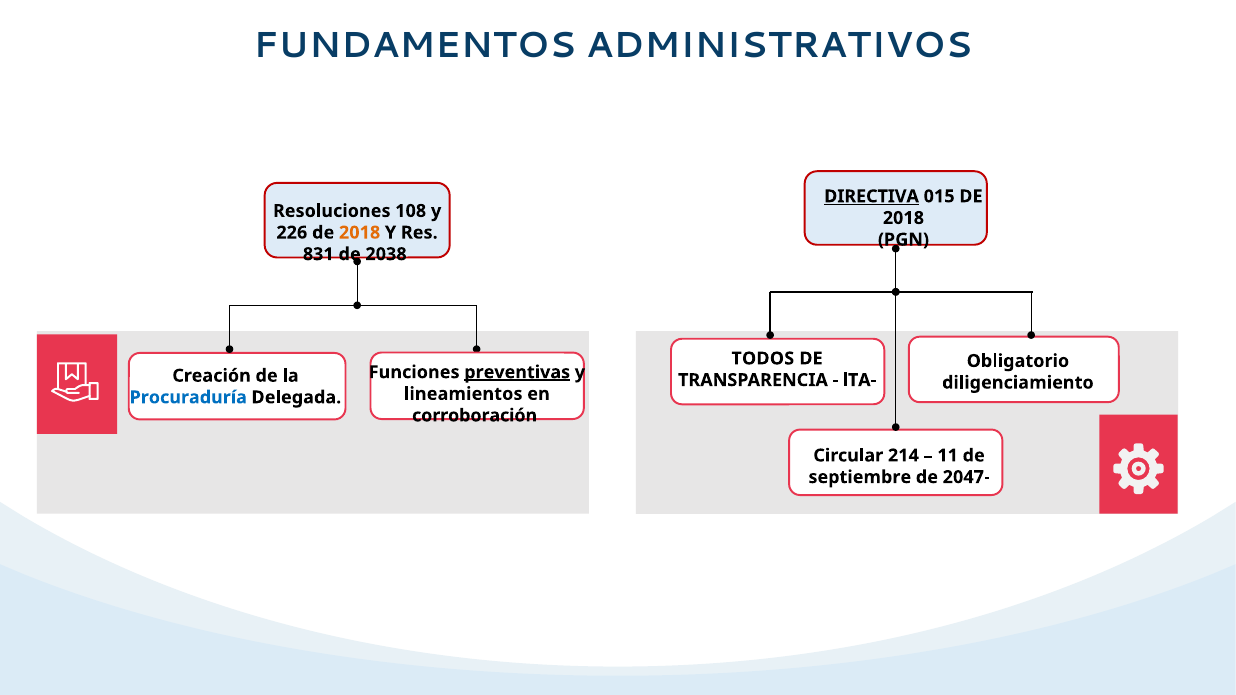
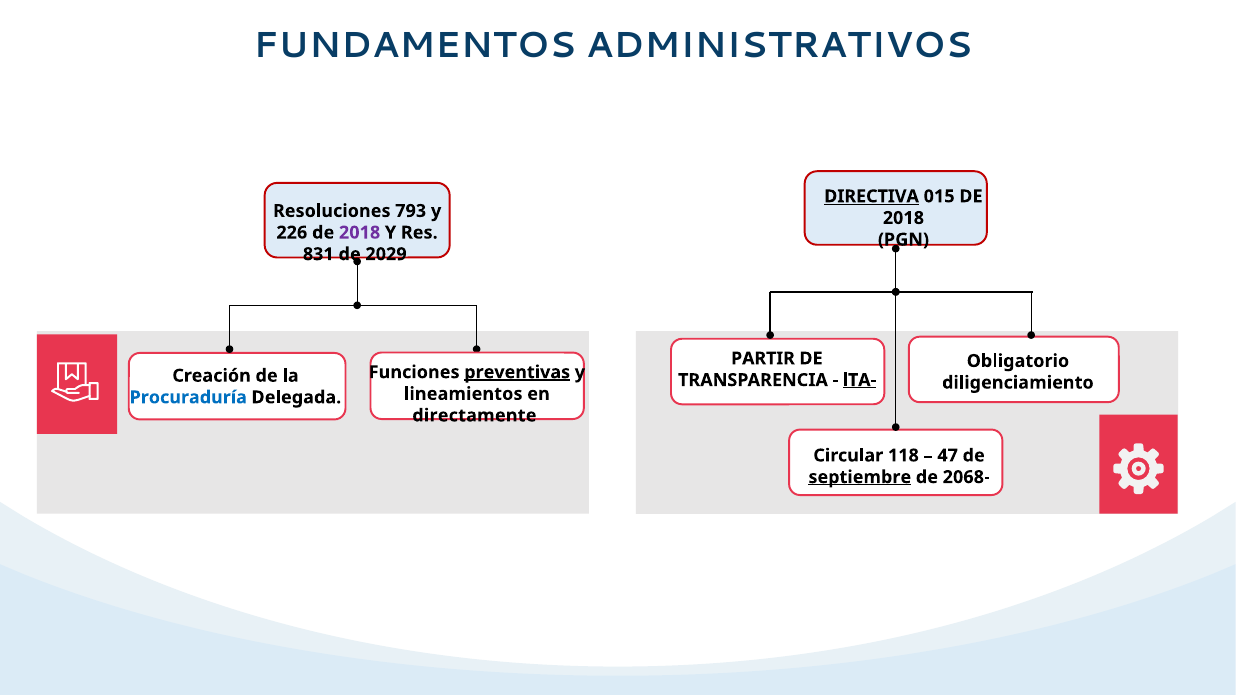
108: 108 -> 793 (411, 211)
2018 colour: orange -> purple (360, 233)
2038: 2038 -> 2029 (386, 254)
TODOS: TODOS -> PARTIR (763, 359)
lTA- underline: none -> present (859, 380)
corroboración: corroboración -> directamente (474, 416)
214: 214 -> 118 (903, 456)
11: 11 -> 47 (948, 456)
septiembre underline: none -> present (860, 477)
2047-: 2047- -> 2068- (966, 477)
